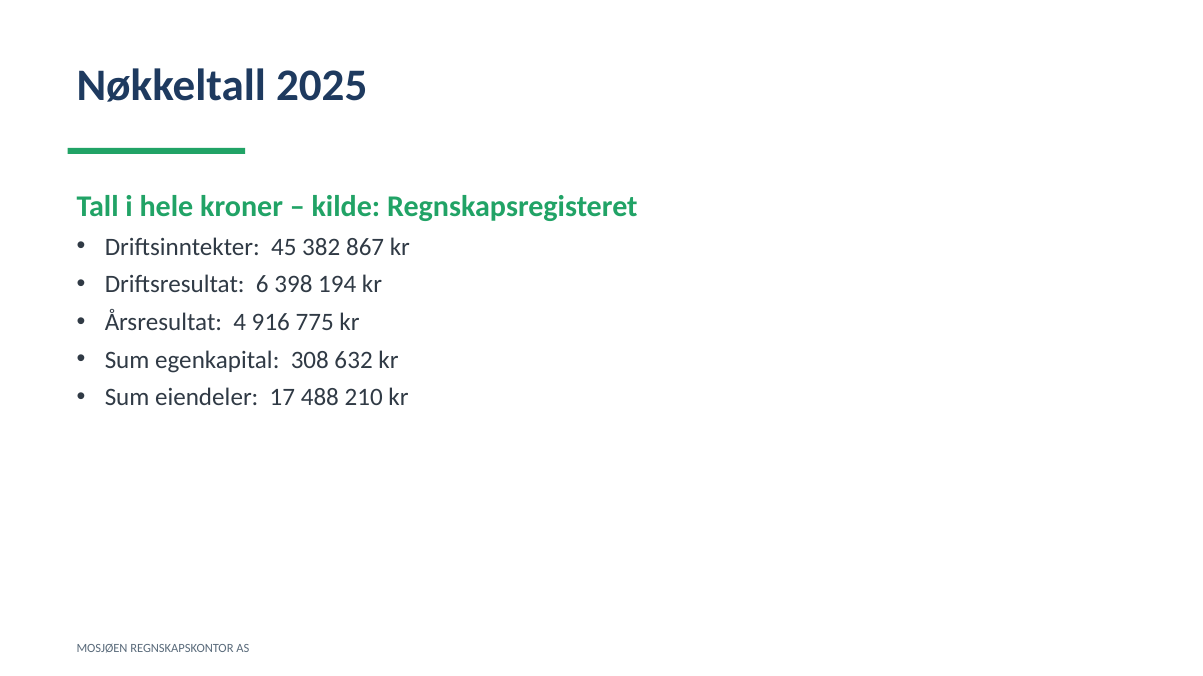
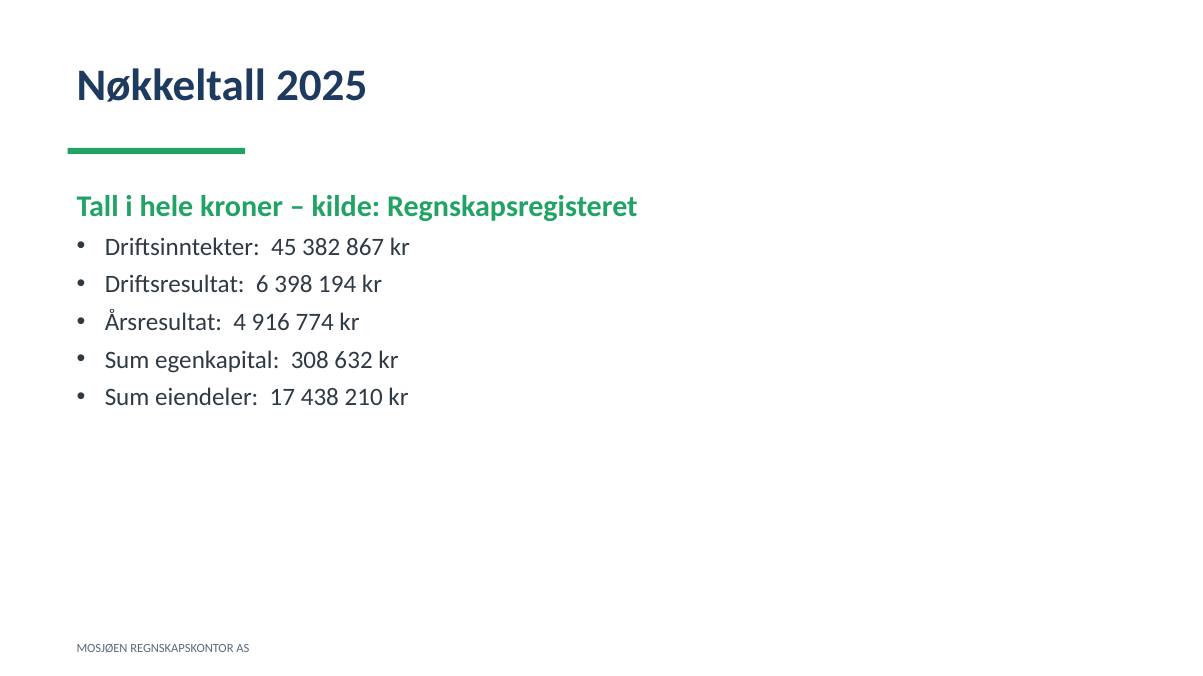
775: 775 -> 774 (315, 323)
488: 488 -> 438 (320, 398)
